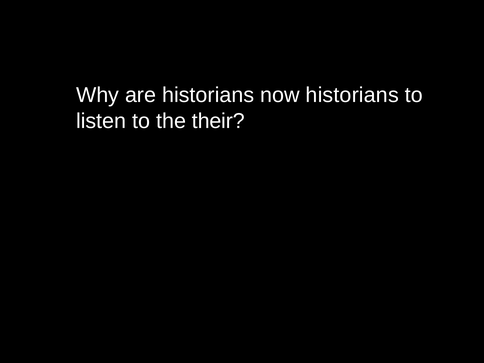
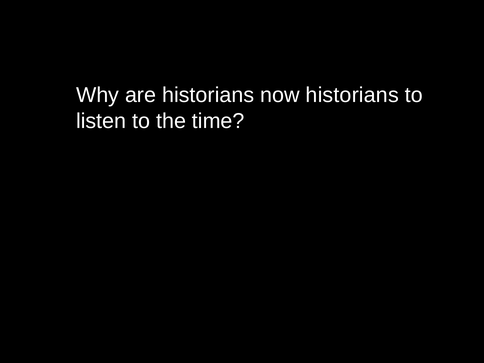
their: their -> time (218, 121)
